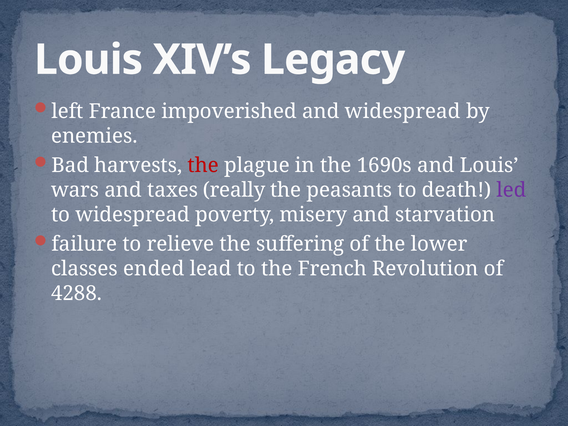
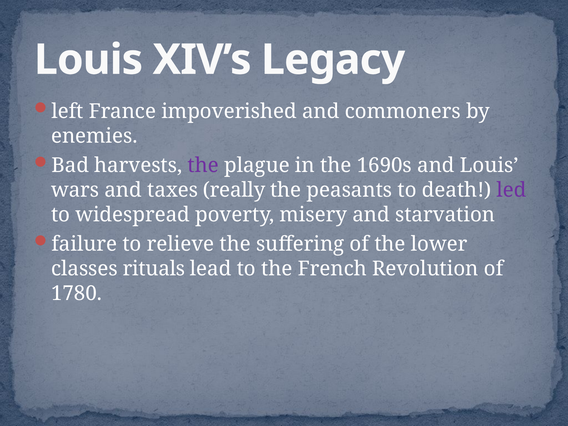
and widespread: widespread -> commoners (403, 111)
the colour: red -> purple (203, 165)
ended: ended -> rituals (154, 269)
4288: 4288 -> 1780 (77, 293)
